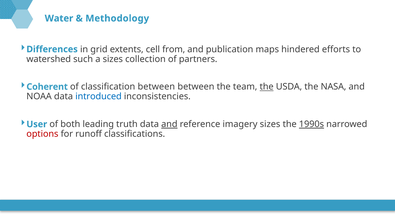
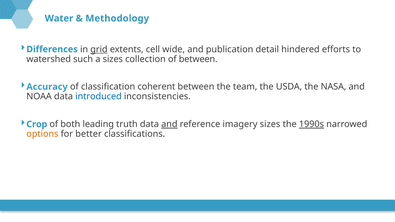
grid underline: none -> present (99, 49)
from: from -> wide (174, 49)
maps: maps -> detail (267, 49)
of partners: partners -> between (198, 59)
Coherent: Coherent -> Accuracy (47, 87)
classification between: between -> coherent (156, 87)
the underline: present -> none (267, 87)
User: User -> Crop (37, 124)
options colour: red -> orange (42, 134)
runoff: runoff -> better (89, 134)
